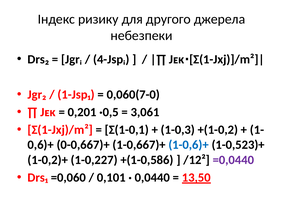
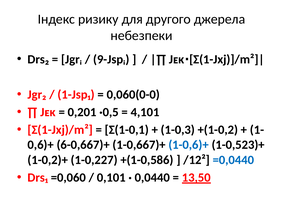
4-Jspᵢ: 4-Jspᵢ -> 9-Jspᵢ (111, 59)
0,060(7-0: 0,060(7-0 -> 0,060(0-0 (133, 95)
3,061: 3,061 -> 4,101 (145, 112)
0-0,667)+: 0-0,667)+ -> 6-0,667)+ (83, 145)
=0,0440 colour: purple -> blue (233, 160)
